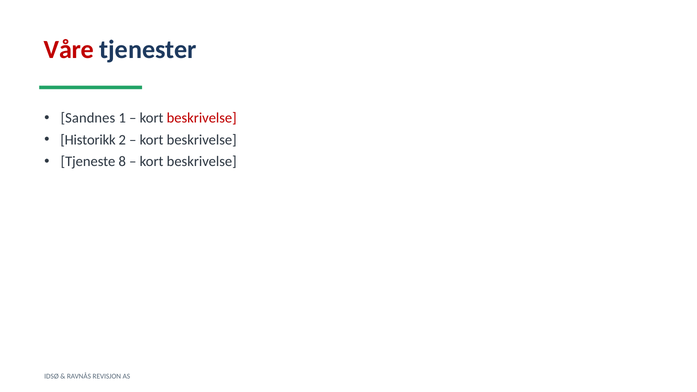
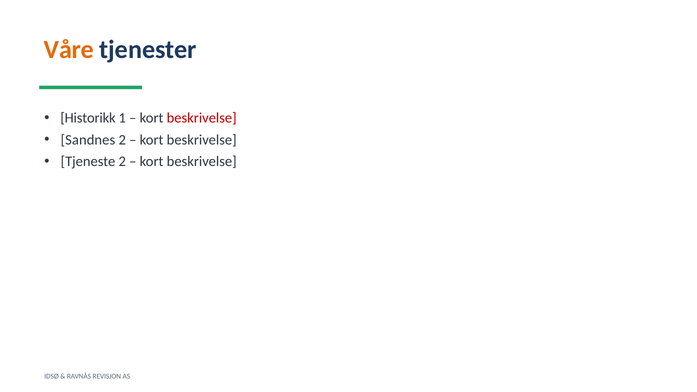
Våre colour: red -> orange (69, 50)
Sandnes: Sandnes -> Historikk (88, 118)
Historikk: Historikk -> Sandnes (88, 140)
Tjeneste 8: 8 -> 2 (122, 162)
